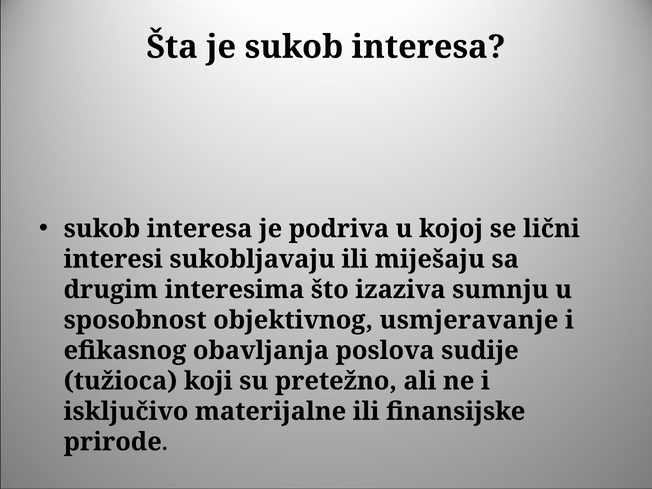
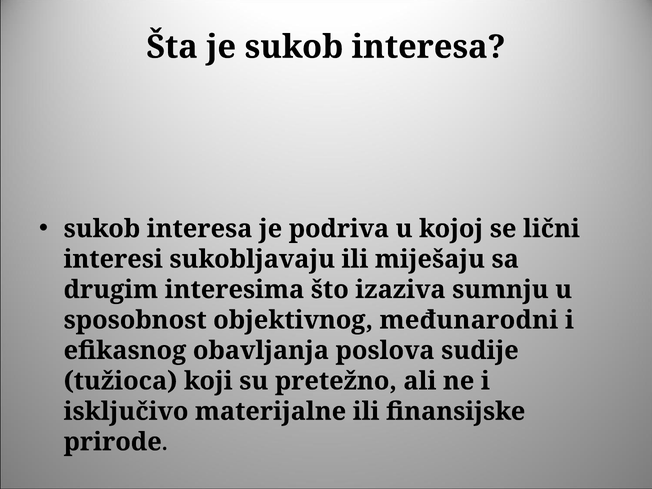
usmjeravanje: usmjeravanje -> međunarodni (469, 320)
